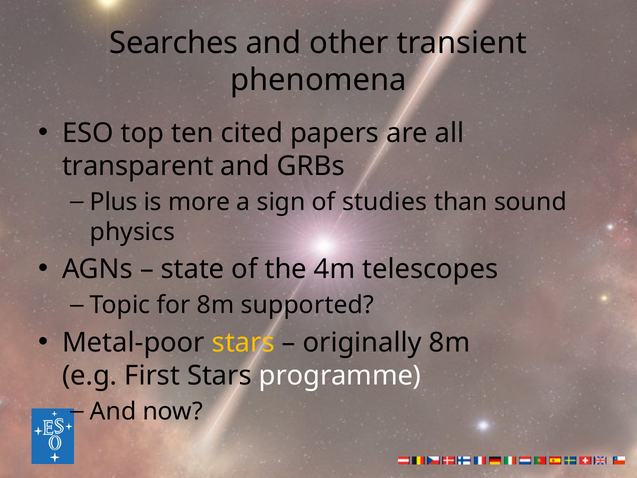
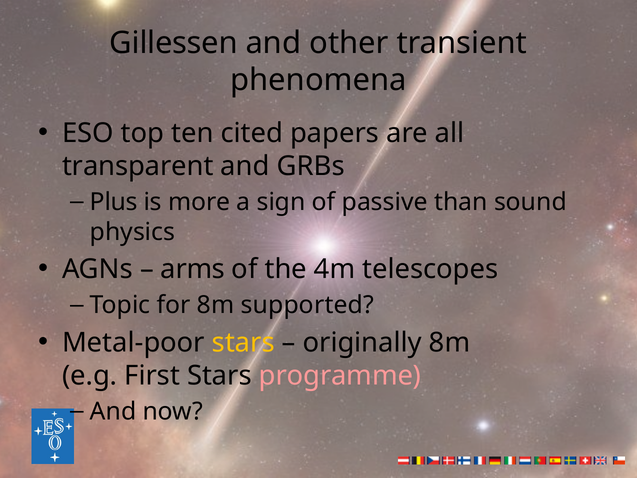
Searches: Searches -> Gillessen (174, 43)
studies: studies -> passive (385, 202)
state: state -> arms (193, 269)
programme colour: white -> pink (340, 375)
